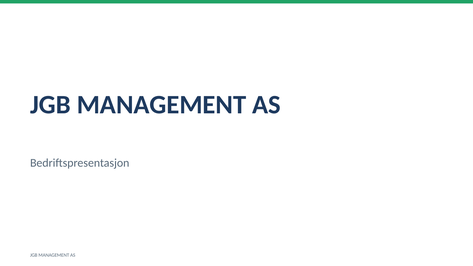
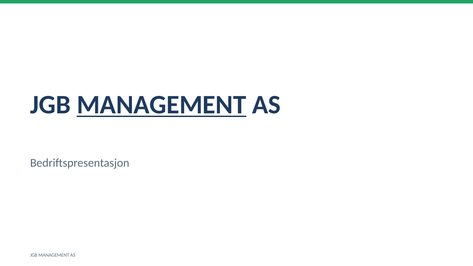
MANAGEMENT underline: none -> present (161, 105)
